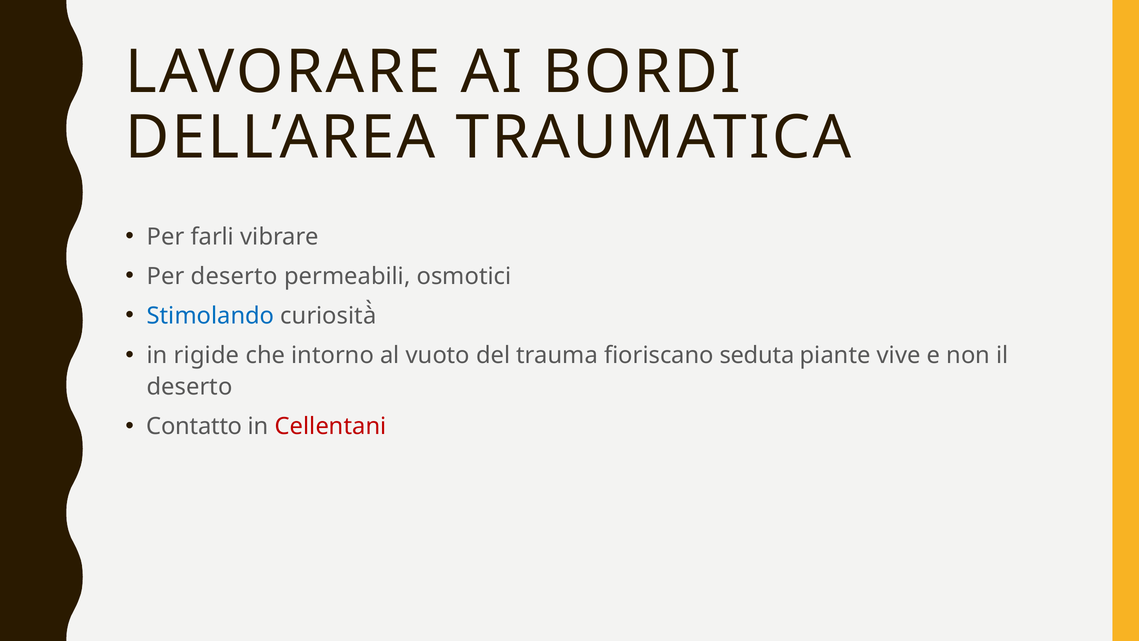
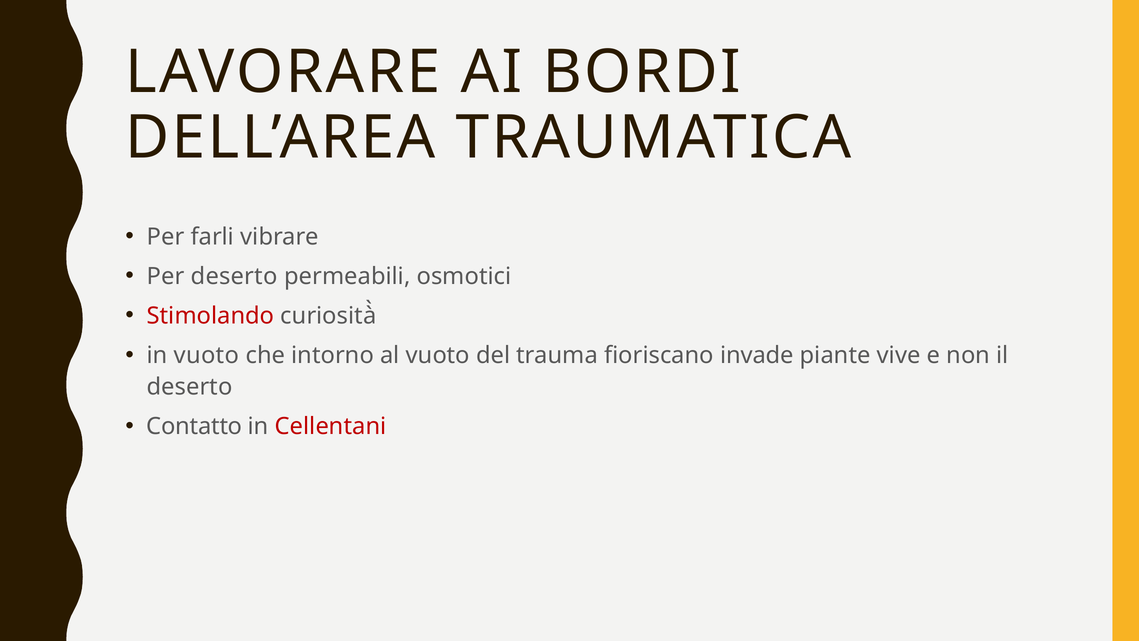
Stimolando colour: blue -> red (211, 316)
in rigide: rigide -> vuoto (206, 355)
seduta: seduta -> invade (757, 355)
